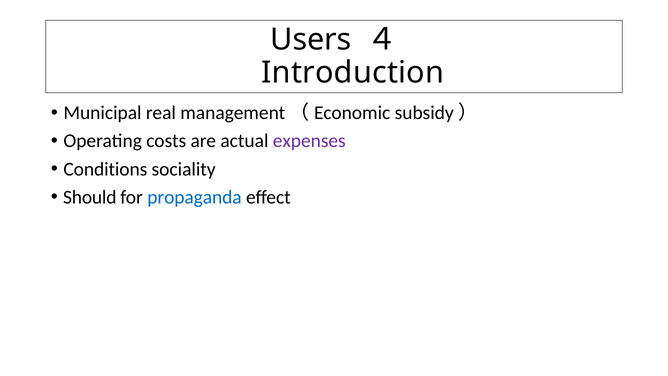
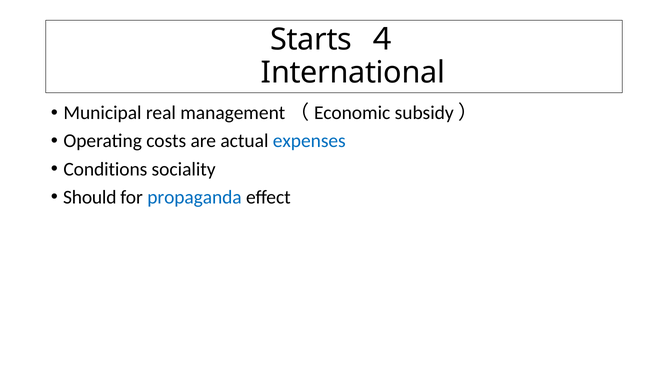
Users: Users -> Starts (311, 40)
Introduction: Introduction -> International (353, 73)
expenses colour: purple -> blue (309, 141)
